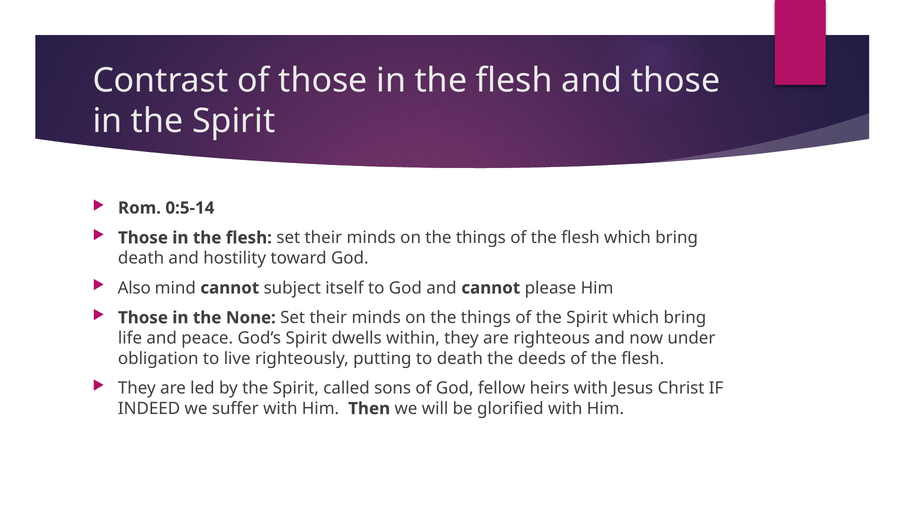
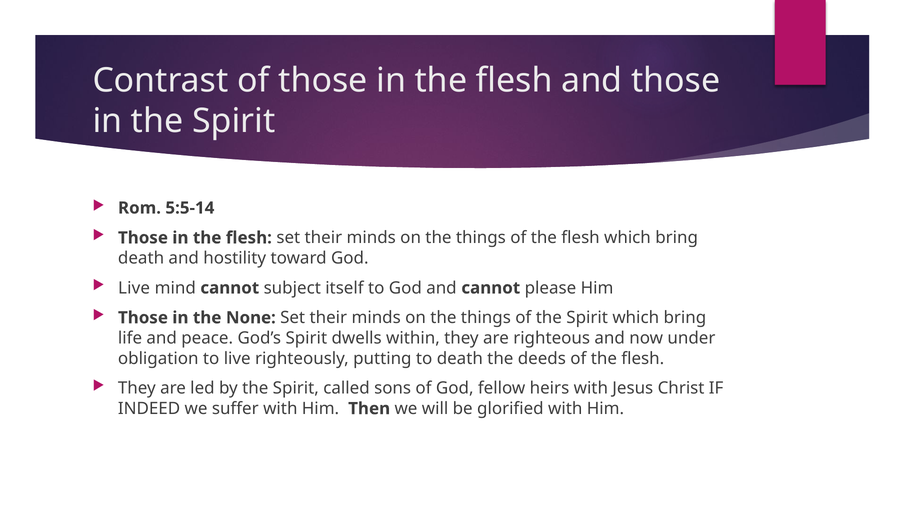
0:5-14: 0:5-14 -> 5:5-14 (190, 208)
Also: Also -> Live (134, 288)
